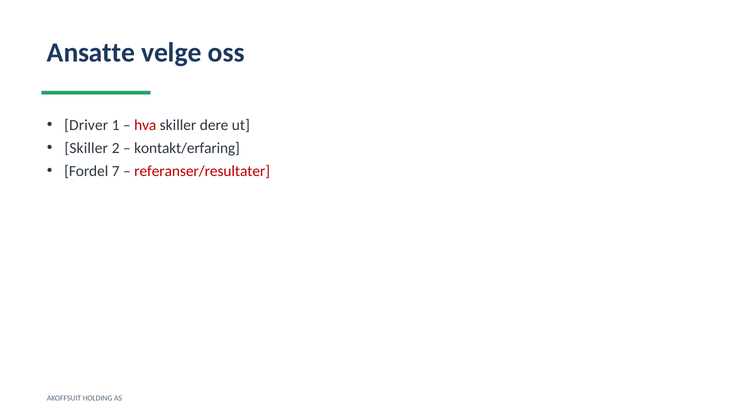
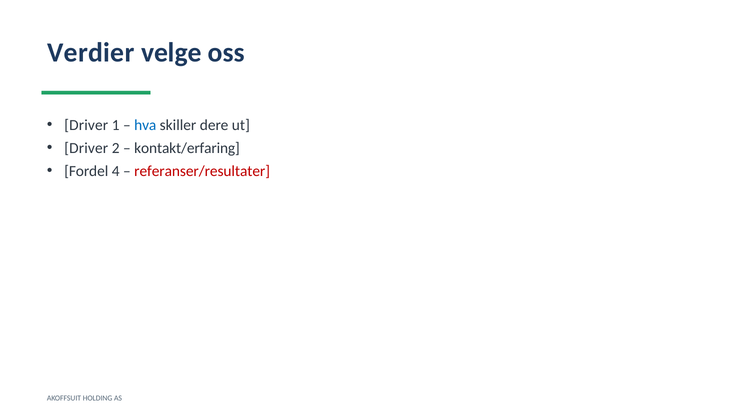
Ansatte: Ansatte -> Verdier (91, 53)
hva colour: red -> blue (145, 125)
Skiller: Skiller -> Driver (86, 148)
7: 7 -> 4 (116, 171)
